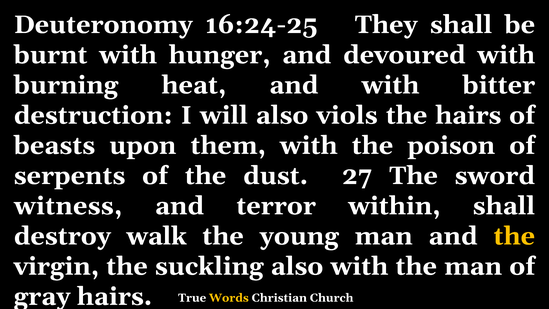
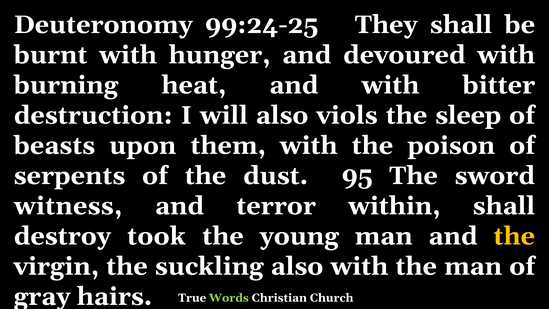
16:24-25: 16:24-25 -> 99:24-25 (262, 25)
the hairs: hairs -> sleep (468, 115)
27: 27 -> 95 (357, 176)
walk: walk -> took (156, 236)
Words colour: yellow -> light green (229, 298)
